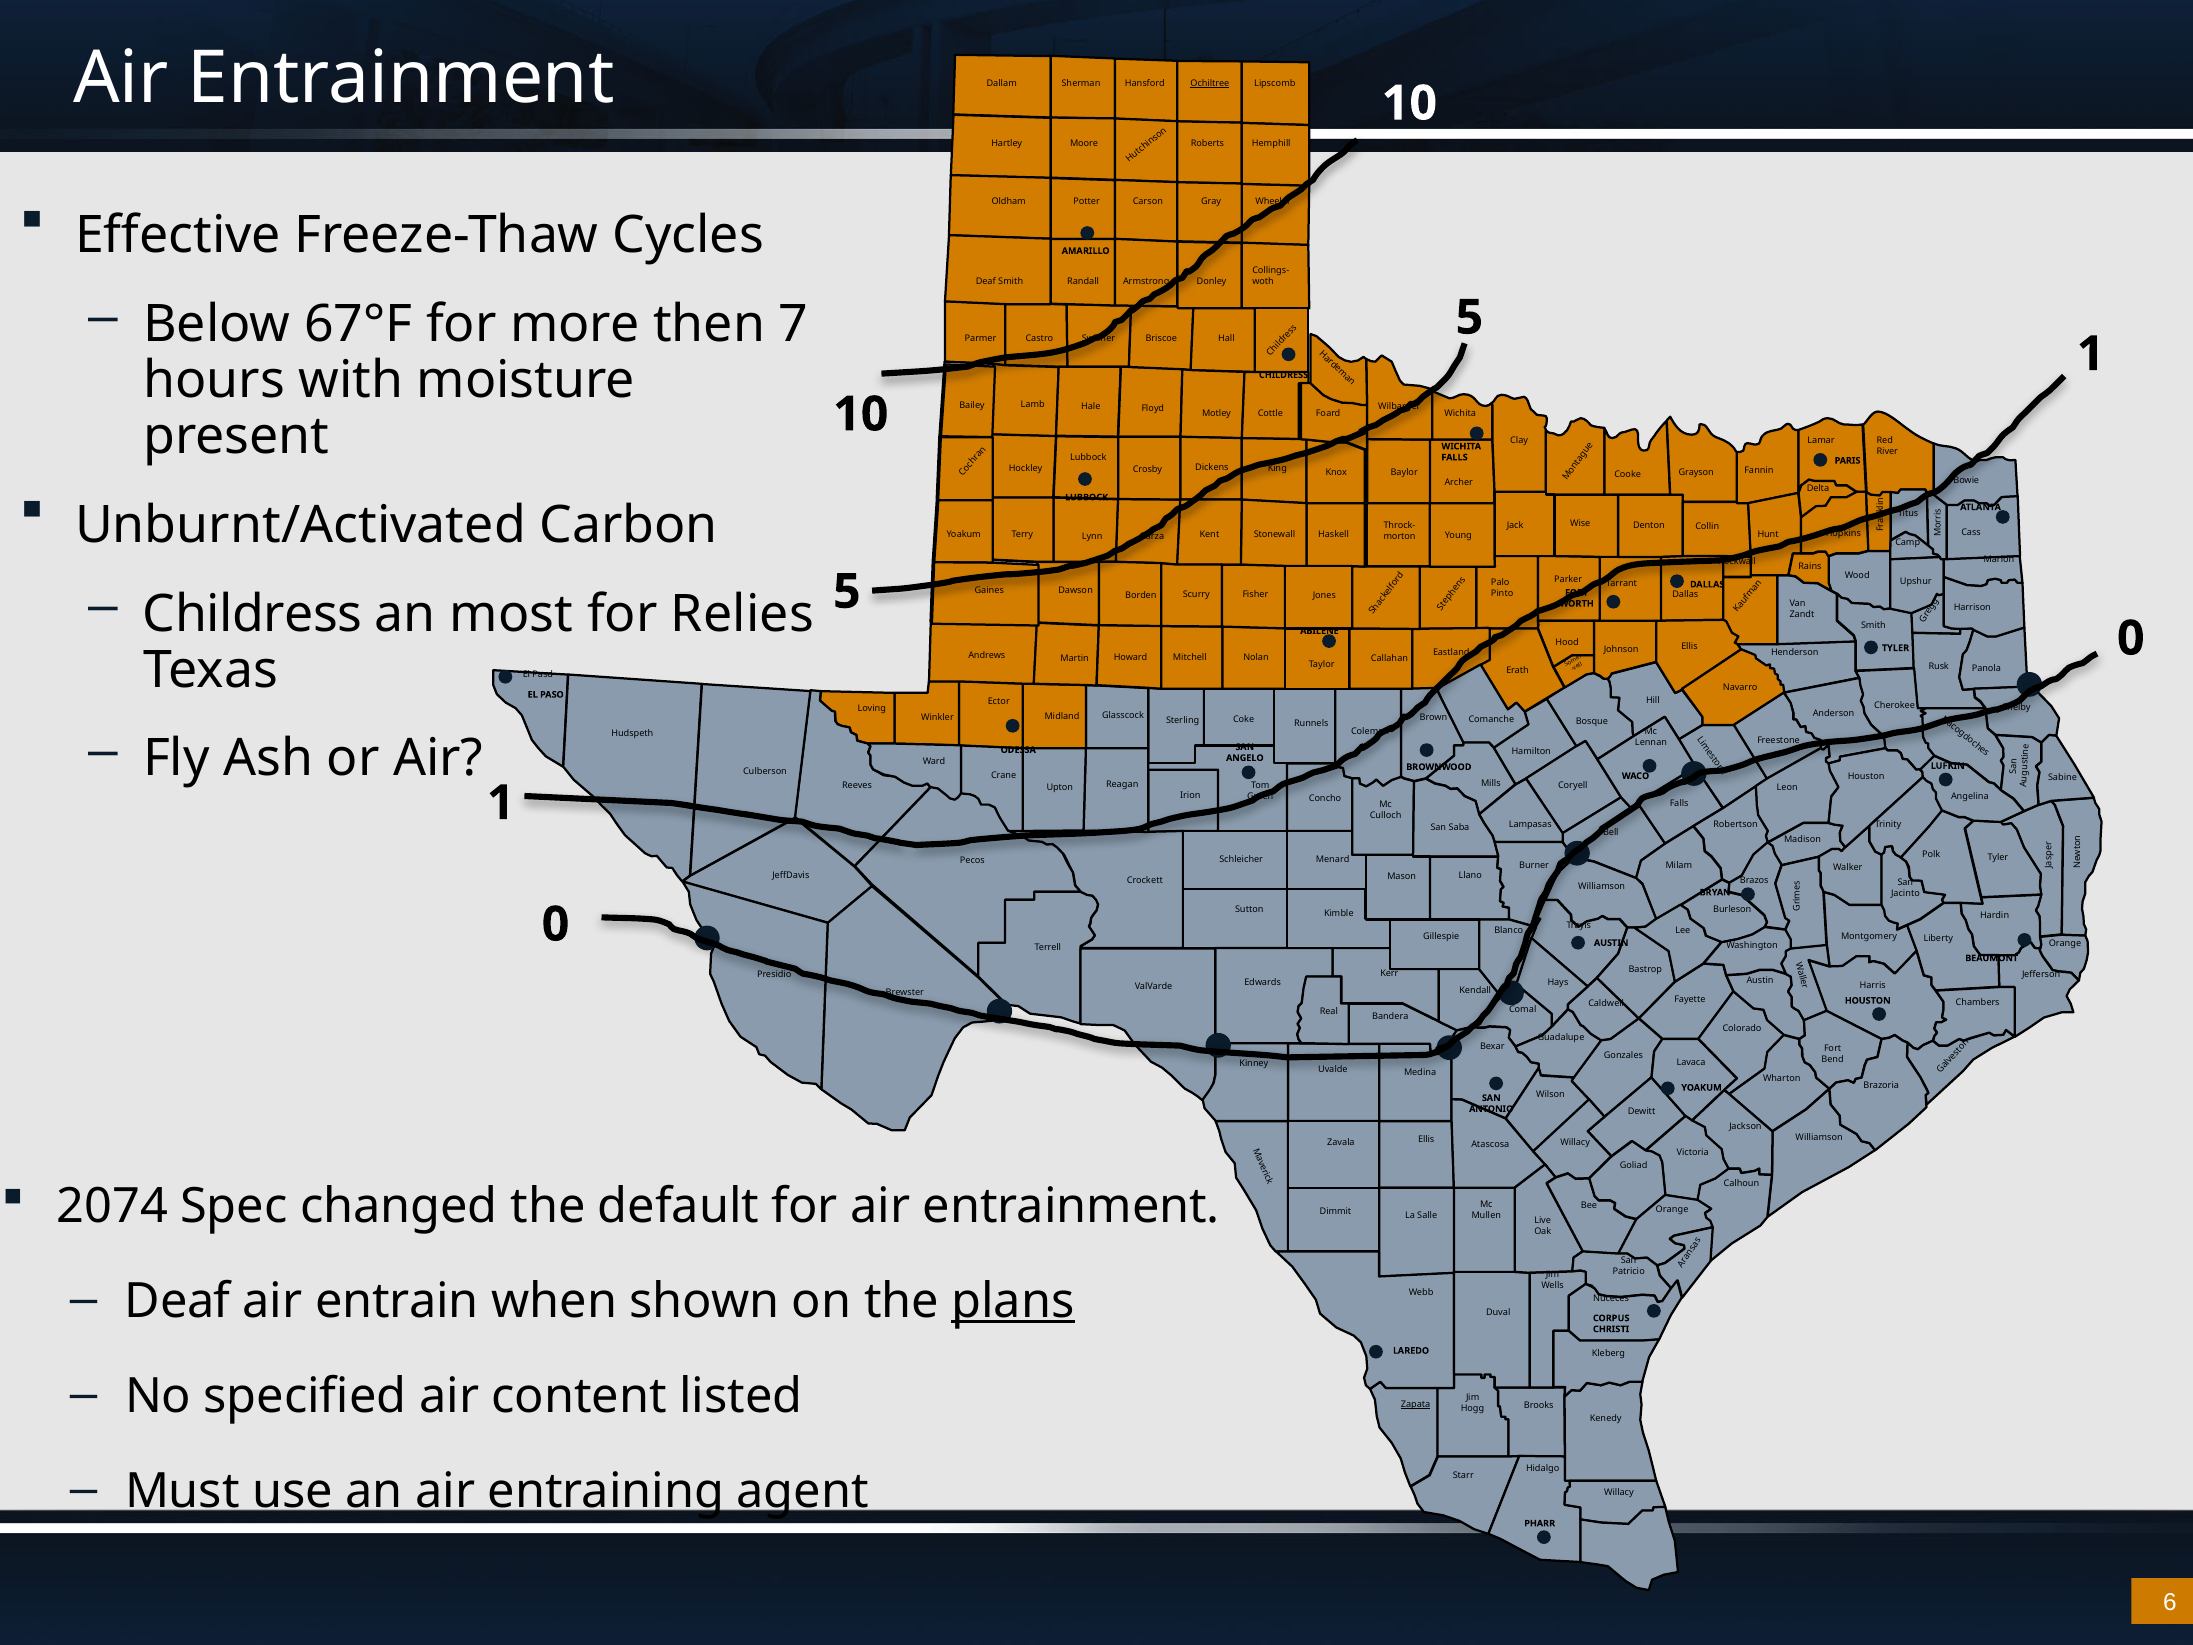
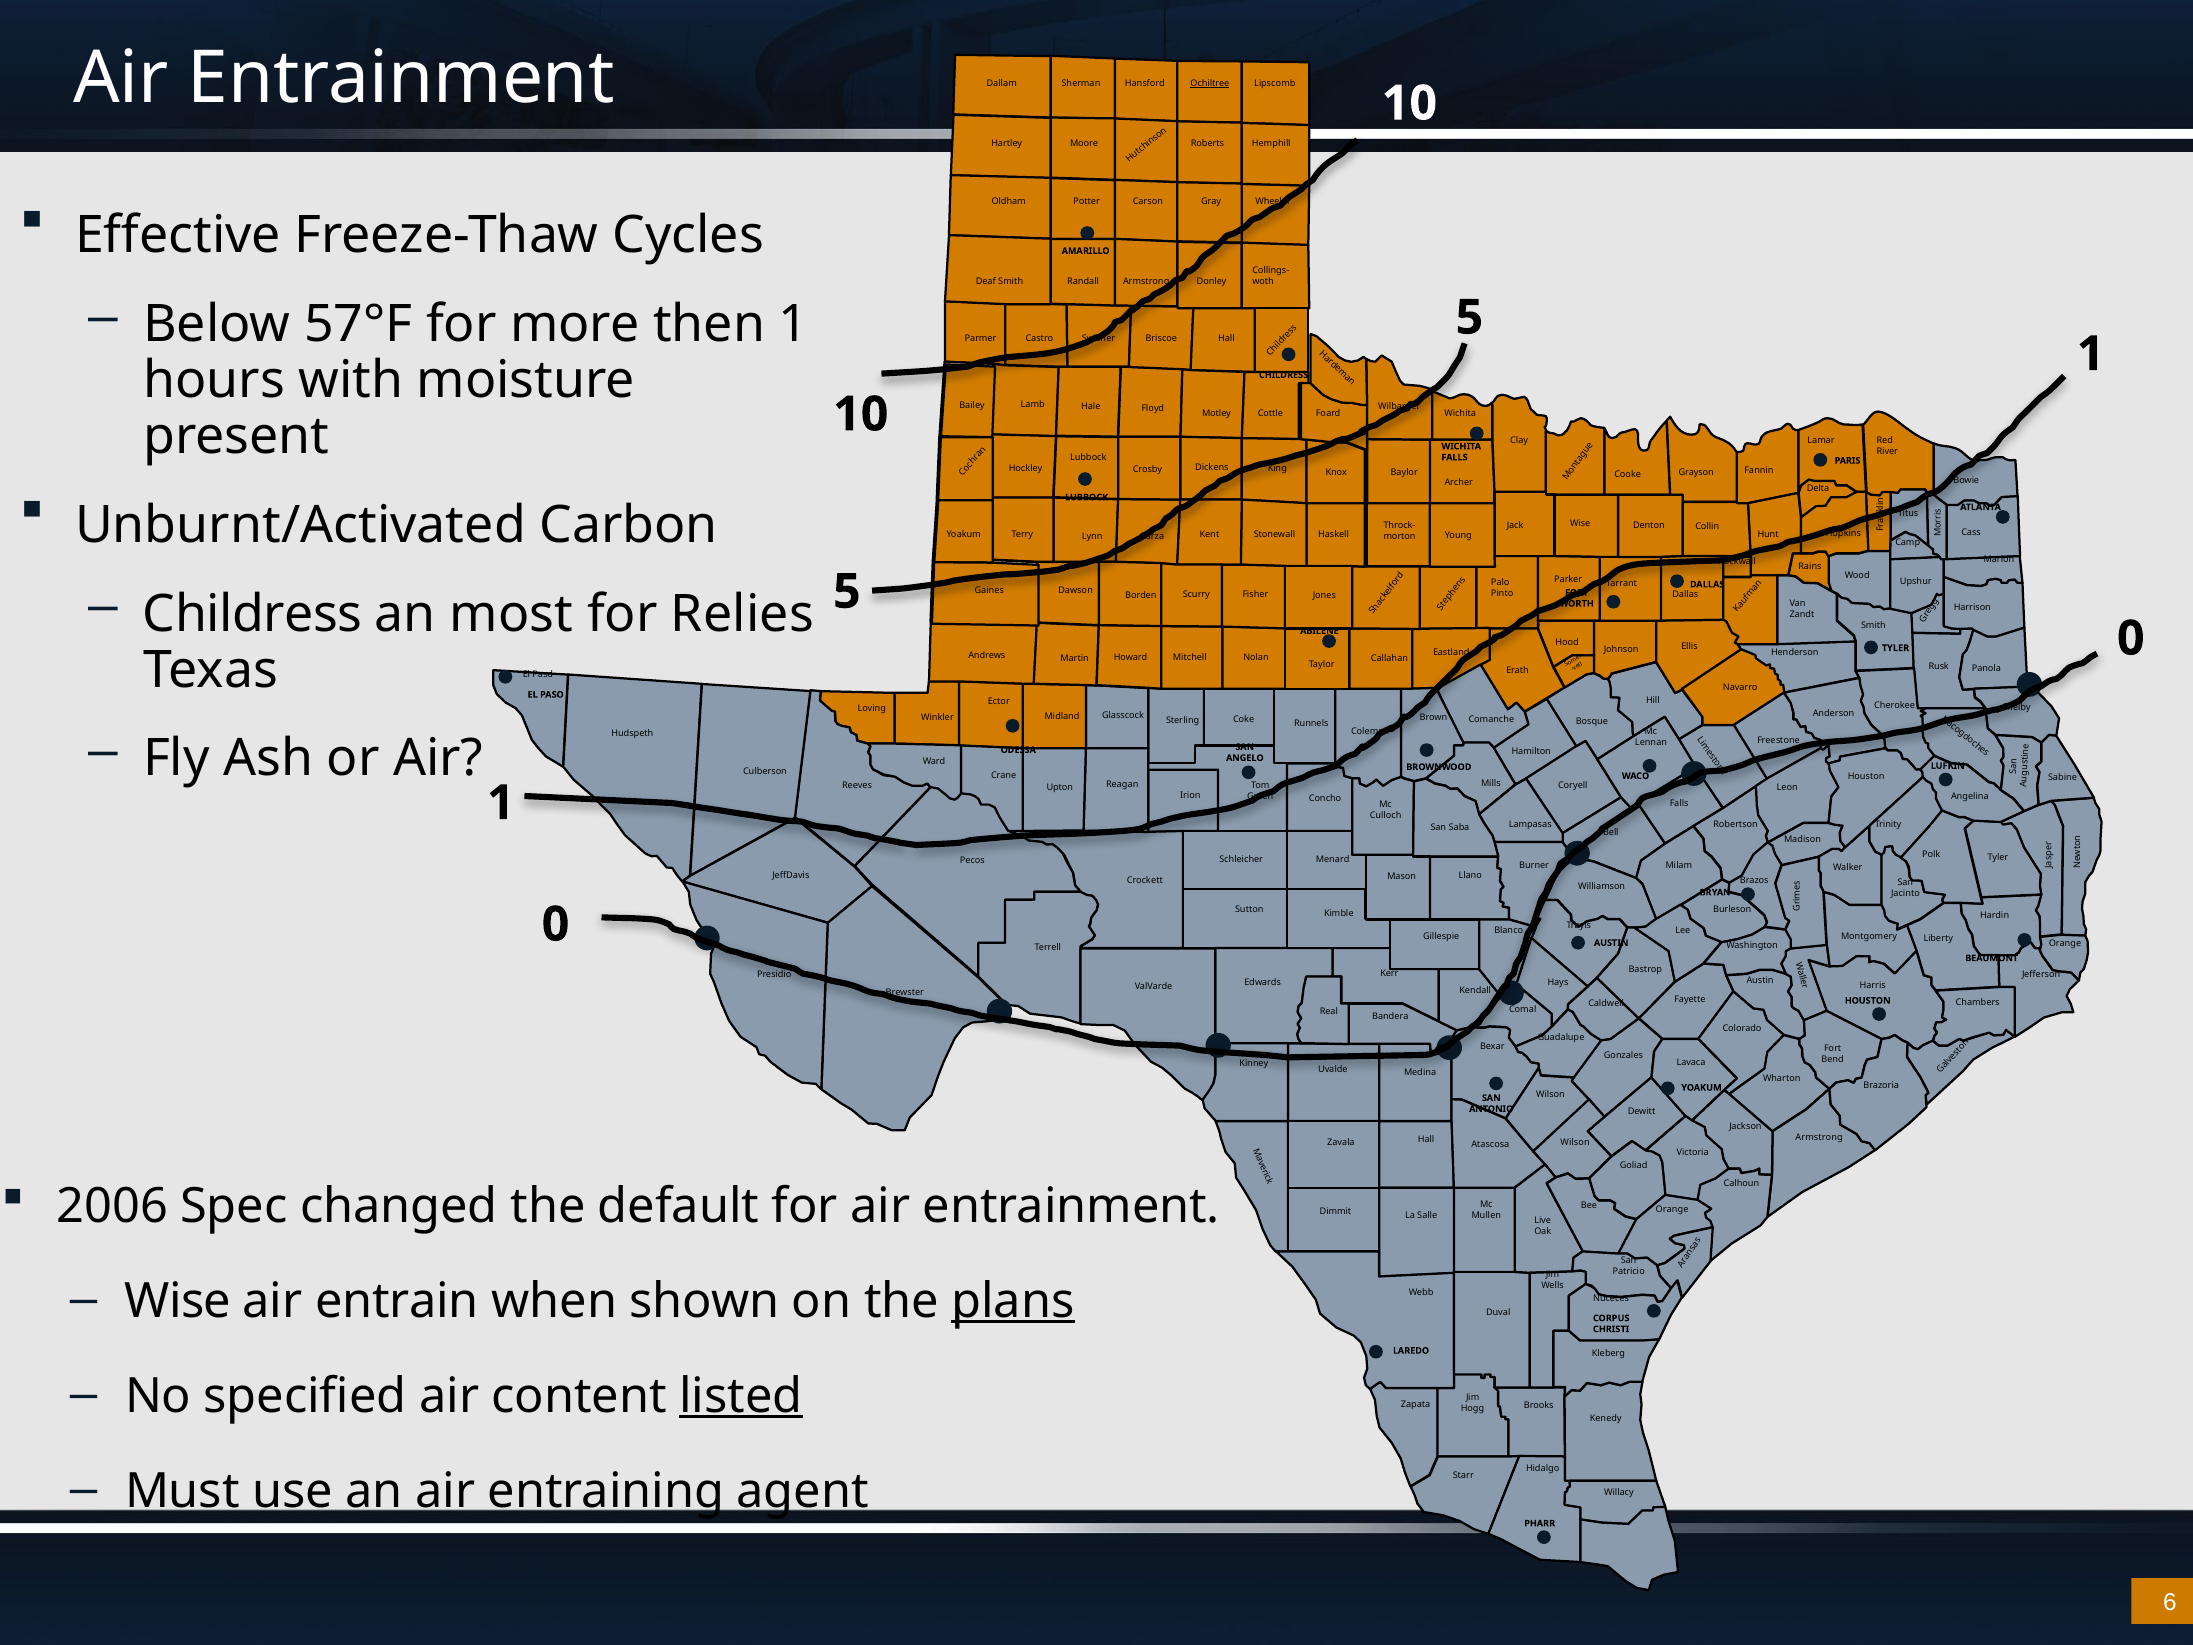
67°F: 67°F -> 57°F (358, 324)
then 7: 7 -> 1 (794, 324)
Williamson: Williamson -> Armstrong (1819, 1138)
Zavala Ellis: Ellis -> Hall (1426, 1139)
Willacy: Willacy -> Wilson (1575, 1142)
2074: 2074 -> 2006 (112, 1206)
Deaf: Deaf -> Wise (178, 1301)
listed underline: none -> present (741, 1396)
Zapata underline: present -> none (1416, 1404)
